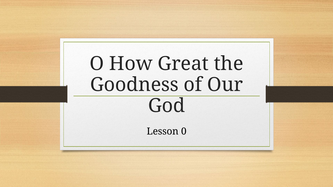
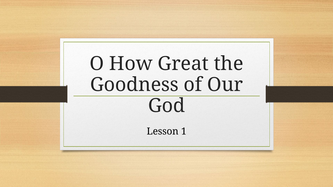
0: 0 -> 1 (184, 132)
